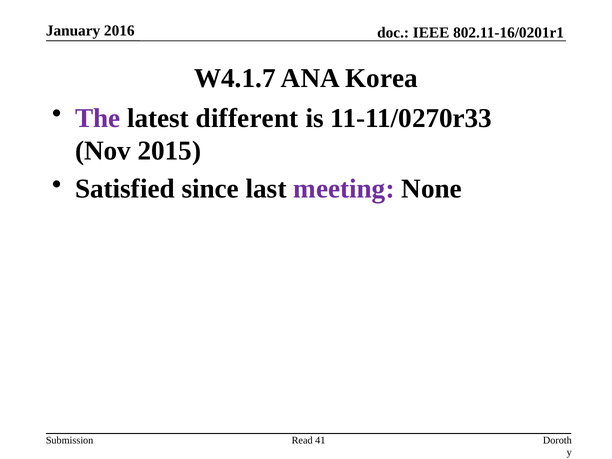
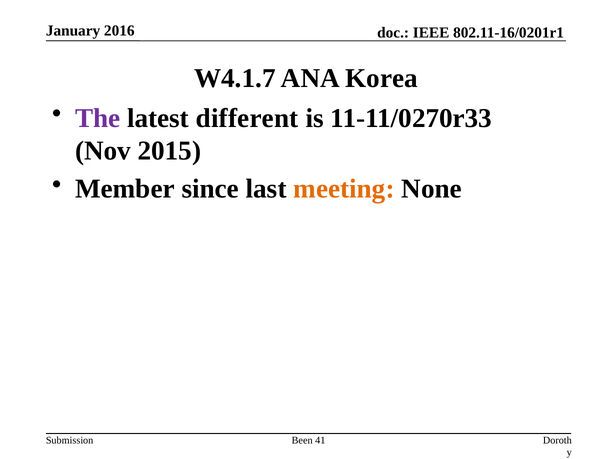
Satisfied: Satisfied -> Member (125, 189)
meeting colour: purple -> orange (344, 189)
Read: Read -> Been (302, 440)
